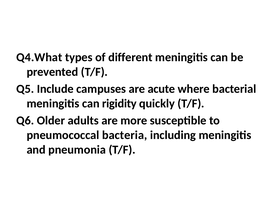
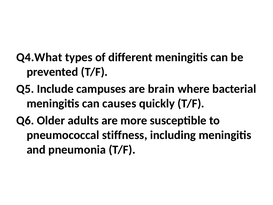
acute: acute -> brain (161, 89)
rigidity: rigidity -> causes (119, 103)
bacteria: bacteria -> stiffness (125, 135)
